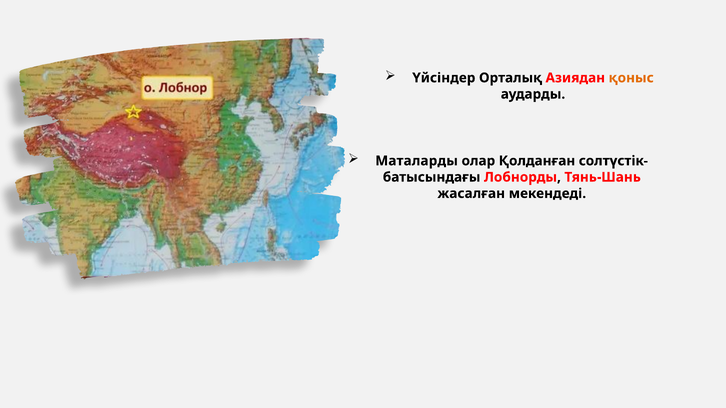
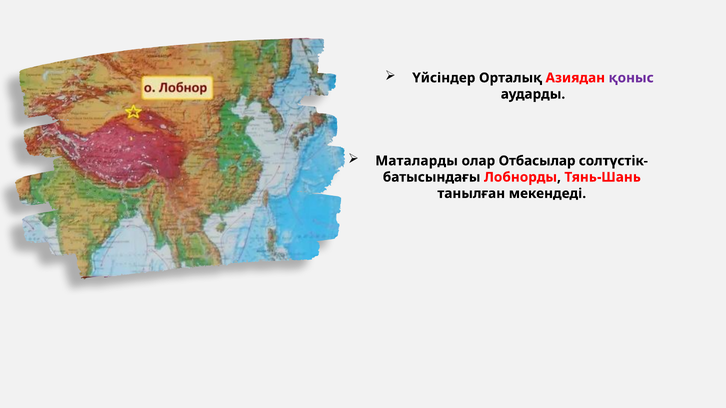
қоныс colour: orange -> purple (631, 78)
Қолданған: Қолданған -> Отбасылар (537, 161)
жасалған: жасалған -> танылған (471, 194)
